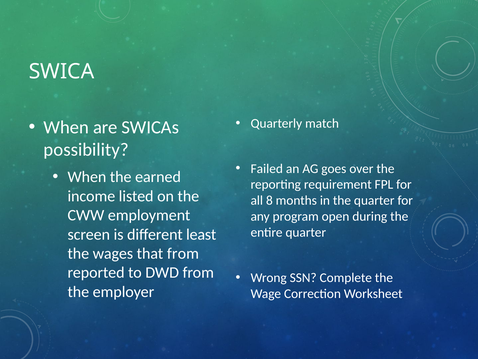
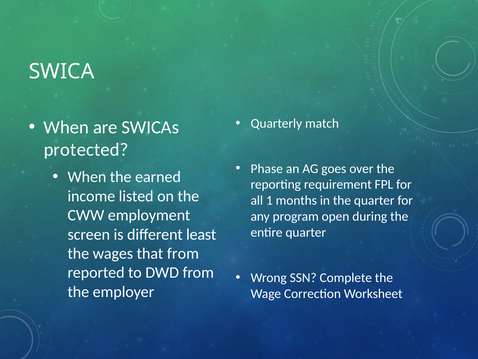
possibility: possibility -> protected (86, 150)
Failed: Failed -> Phase (267, 168)
8: 8 -> 1 (269, 200)
